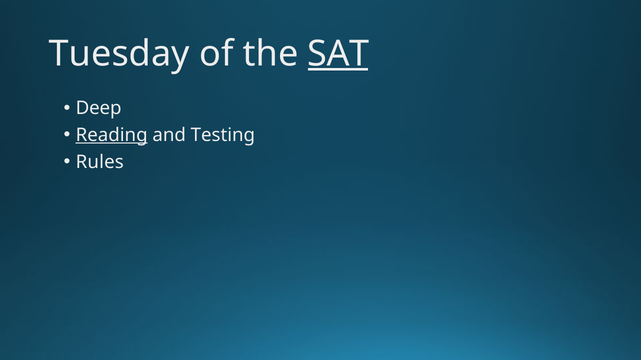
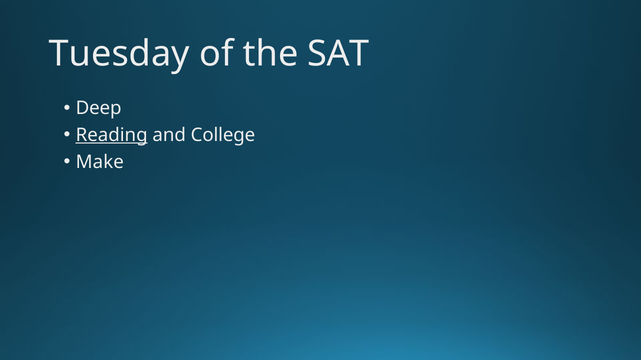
SAT underline: present -> none (338, 54)
Testing: Testing -> College (223, 135)
Rules: Rules -> Make (100, 162)
